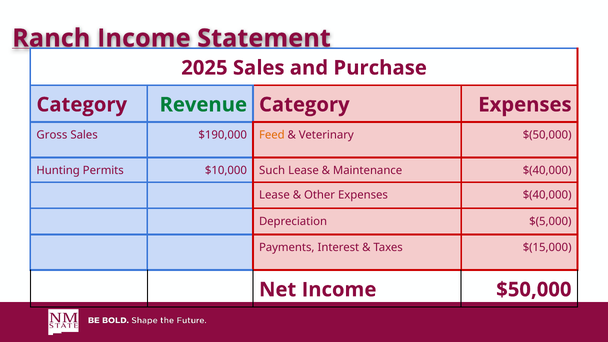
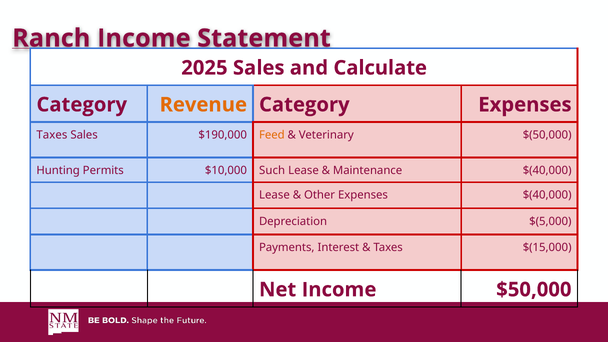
Purchase: Purchase -> Calculate (380, 68)
Revenue colour: green -> orange (203, 105)
Gross: Gross -> Taxes (52, 135)
